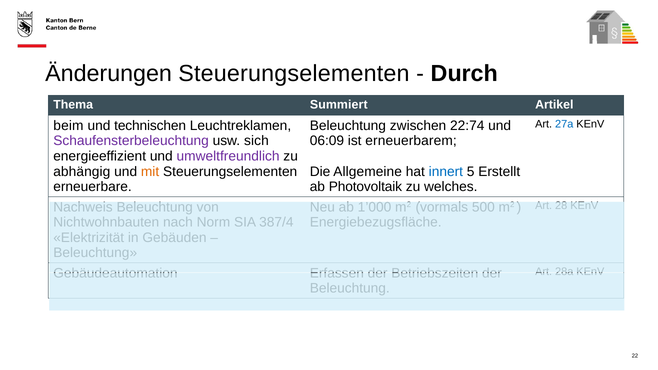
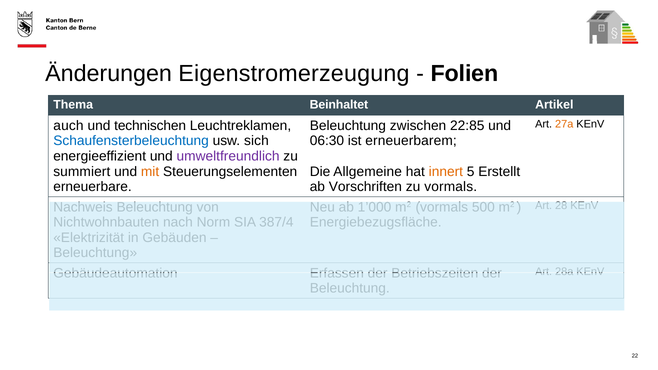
Änderungen Steuerungselementen: Steuerungselementen -> Eigenstromerzeugung (294, 73)
Durch: Durch -> Folien (465, 73)
Summiert: Summiert -> Beinhaltet (339, 105)
27a colour: blue -> orange (564, 124)
beim: beim -> auch (68, 126)
22:74: 22:74 -> 22:85 (467, 126)
Schaufensterbeleuchtung colour: purple -> blue (131, 141)
06:09: 06:09 -> 06:30 (327, 141)
abhängig: abhängig -> summiert (82, 172)
innert colour: blue -> orange (446, 172)
Photovoltaik: Photovoltaik -> Vorschriften (365, 187)
zu welches: welches -> vormals (451, 187)
